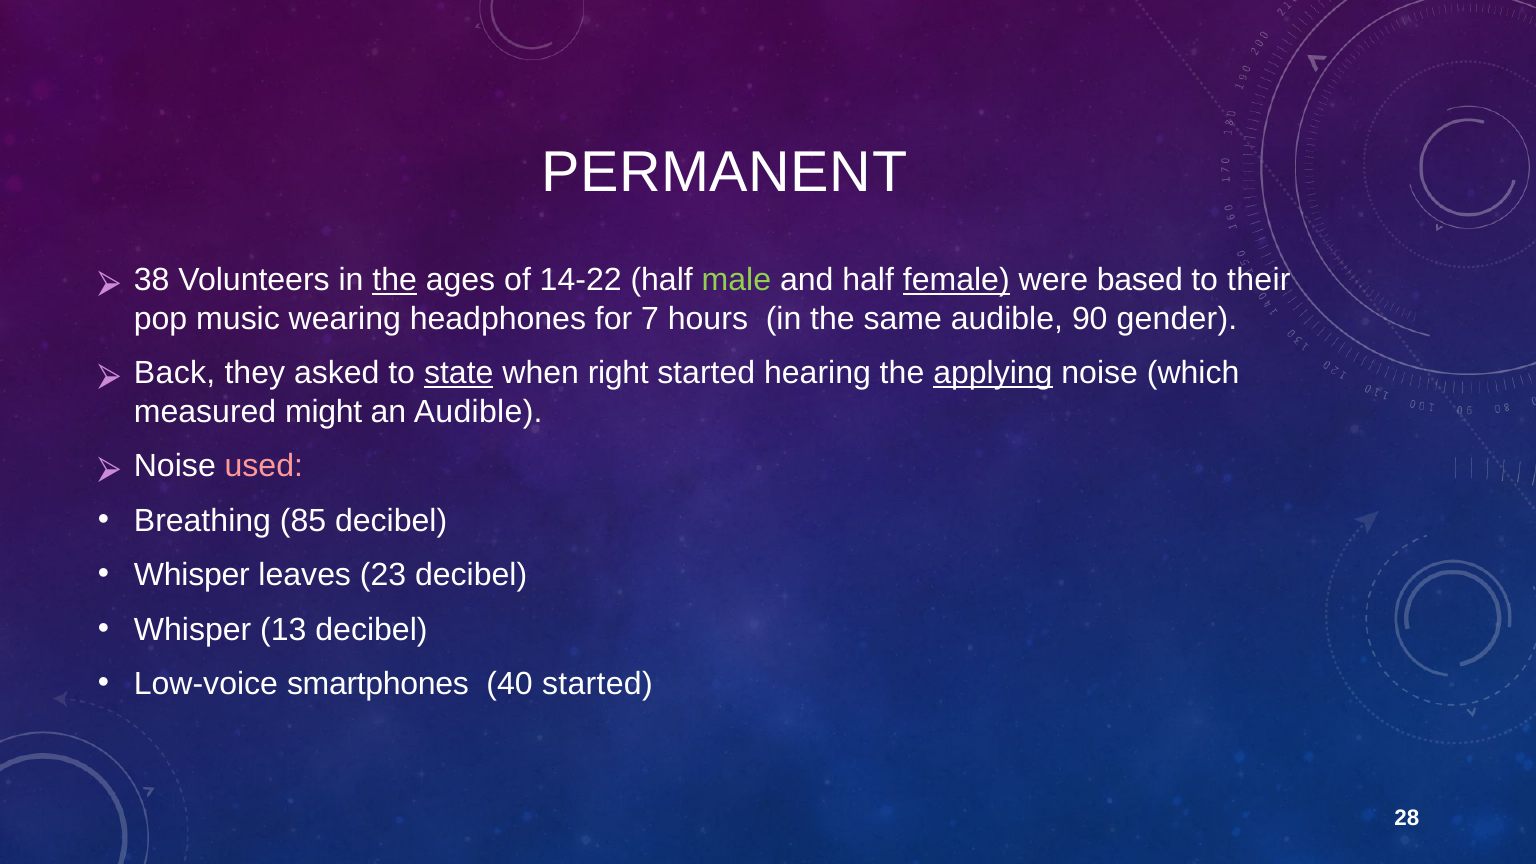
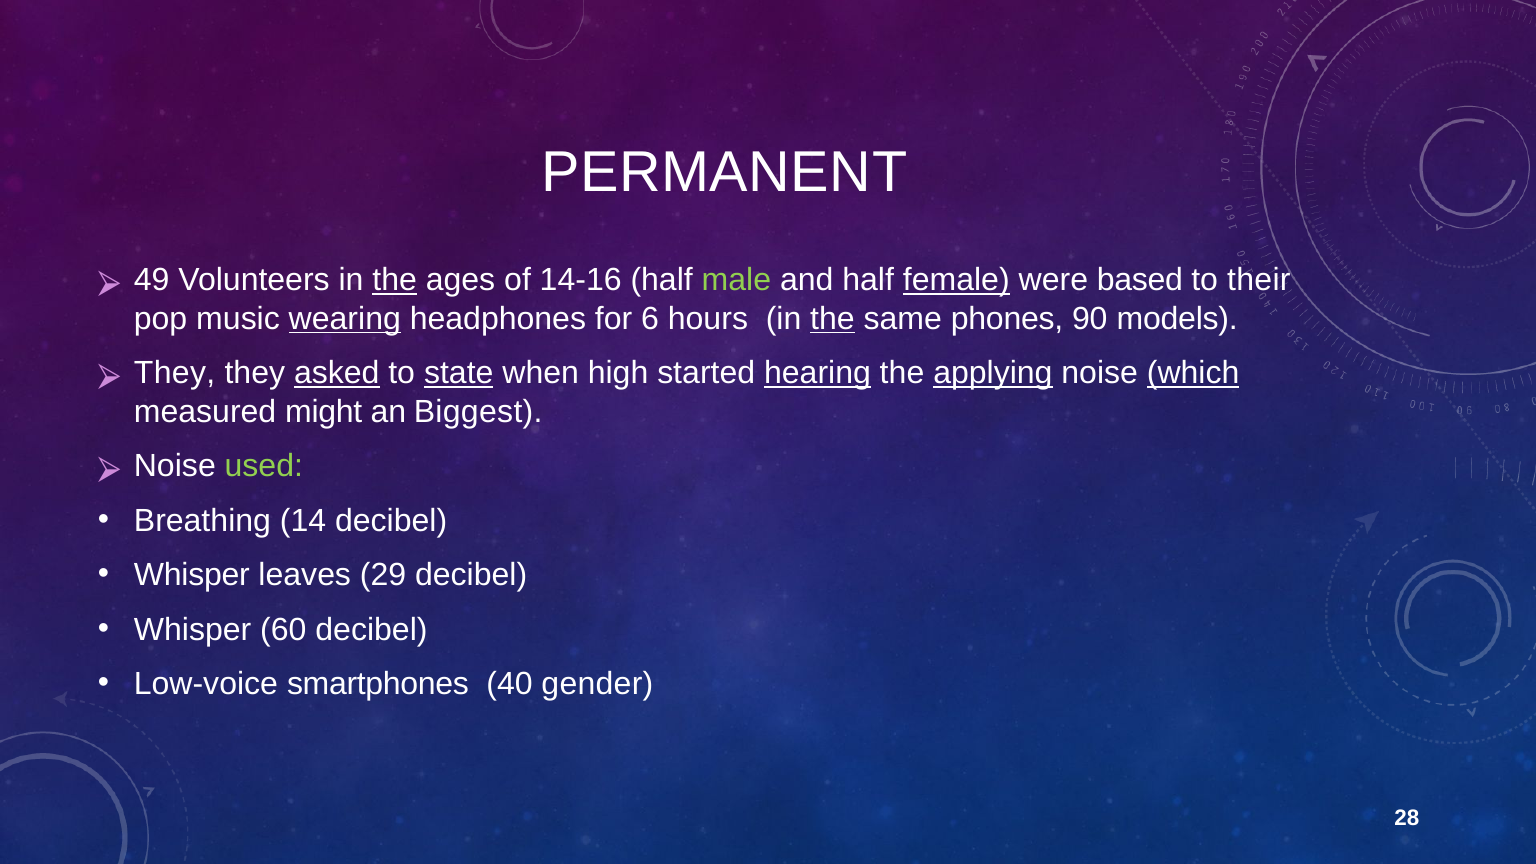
38: 38 -> 49 (152, 280)
14-22: 14-22 -> 14-16 (581, 280)
wearing underline: none -> present (345, 319)
7: 7 -> 6 (650, 319)
the underline: none -> present (832, 319)
same audible: audible -> phones (1007, 319)
gender: gender -> models (1177, 319)
Back: Back -> They (175, 373)
asked underline: none -> present (337, 373)
right: right -> high (618, 373)
hearing underline: none -> present (817, 373)
which underline: none -> present (1193, 373)
an Audible: Audible -> Biggest (478, 412)
used colour: pink -> light green (264, 466)
85: 85 -> 14 (303, 521)
23: 23 -> 29 (383, 575)
13: 13 -> 60 (283, 630)
40 started: started -> gender (597, 684)
